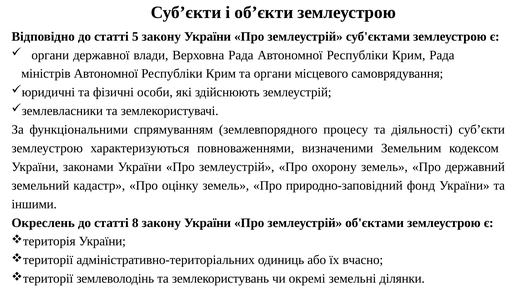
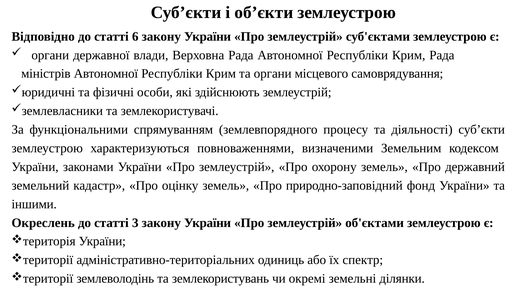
5: 5 -> 6 (135, 36)
8: 8 -> 3 (135, 222)
вчасно: вчасно -> спектр (363, 259)
